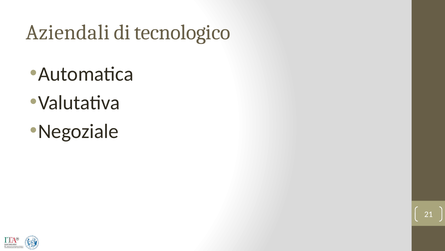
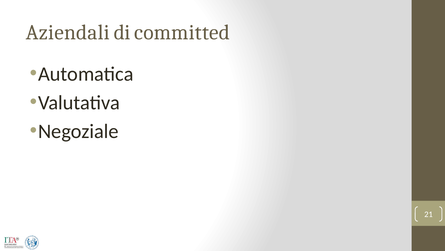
tecnologico: tecnologico -> committed (182, 32)
